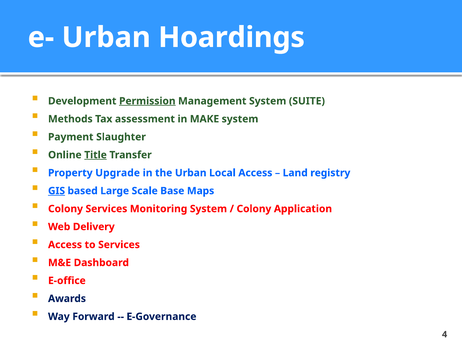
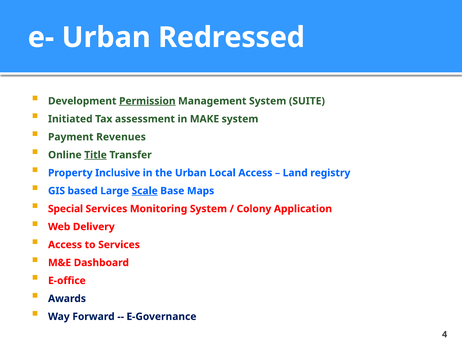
Hoardings: Hoardings -> Redressed (232, 38)
Methods: Methods -> Initiated (70, 119)
Slaughter: Slaughter -> Revenues (121, 137)
Upgrade: Upgrade -> Inclusive (118, 173)
GIS underline: present -> none (57, 191)
Scale underline: none -> present (145, 191)
Colony: Colony -> Special (66, 209)
